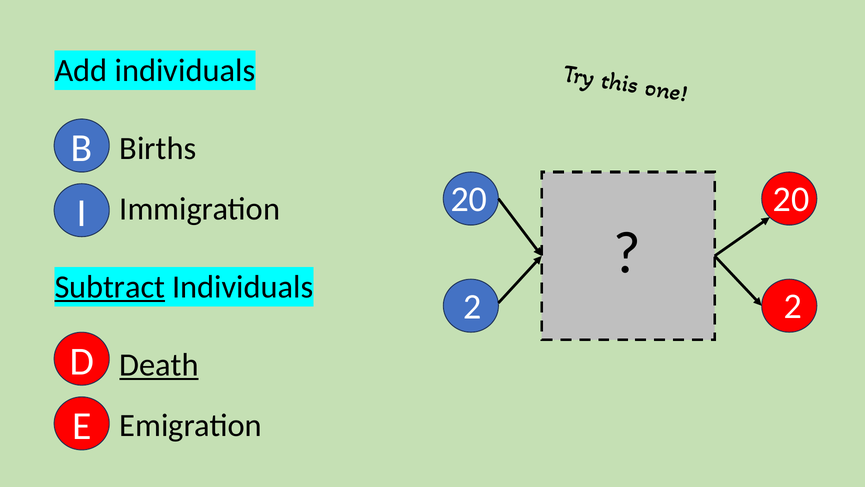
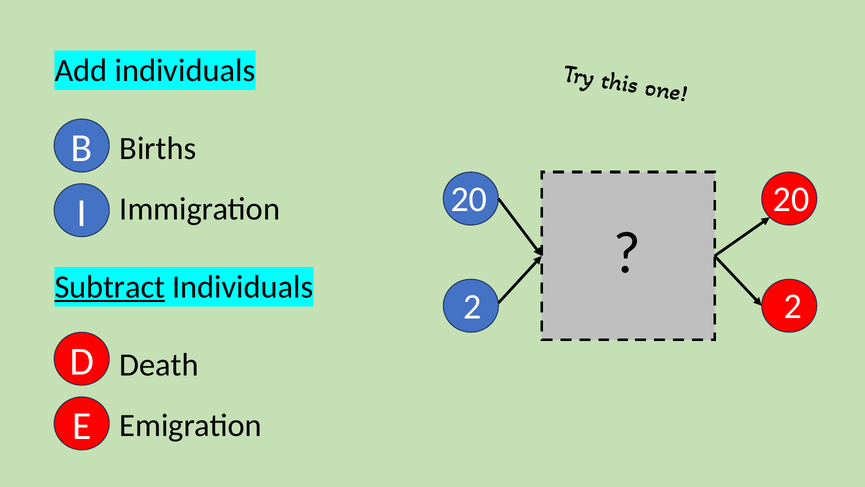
Death underline: present -> none (159, 365)
